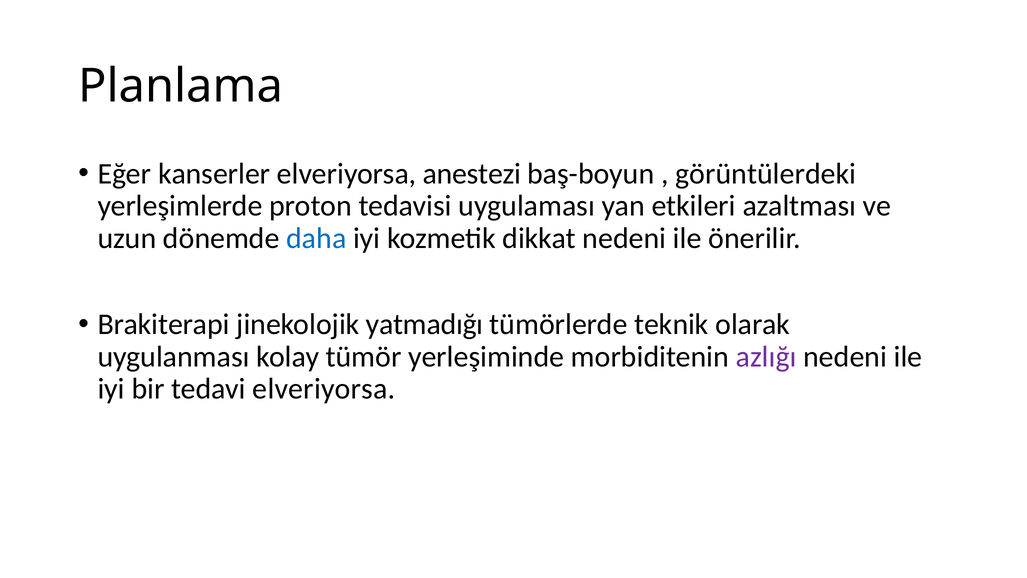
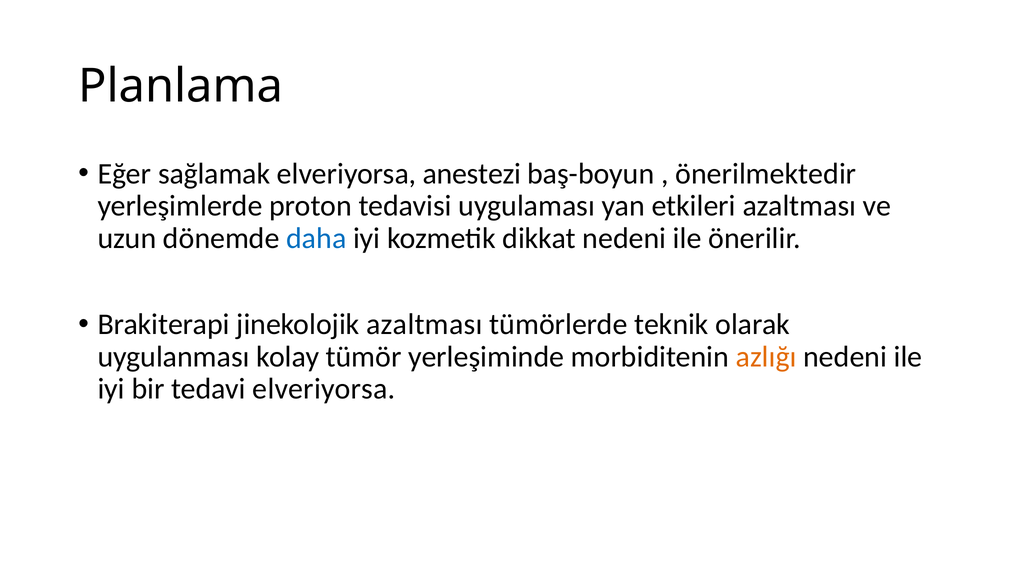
kanserler: kanserler -> sağlamak (214, 174)
görüntülerdeki: görüntülerdeki -> önerilmektedir (766, 174)
jinekolojik yatmadığı: yatmadığı -> azaltması (424, 324)
azlığı colour: purple -> orange (766, 356)
